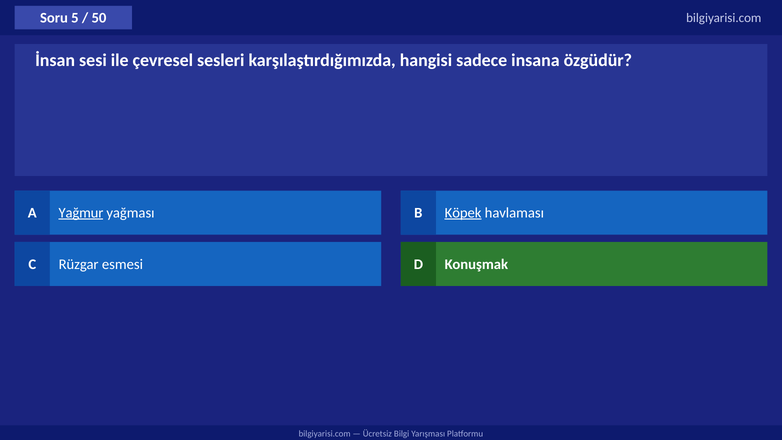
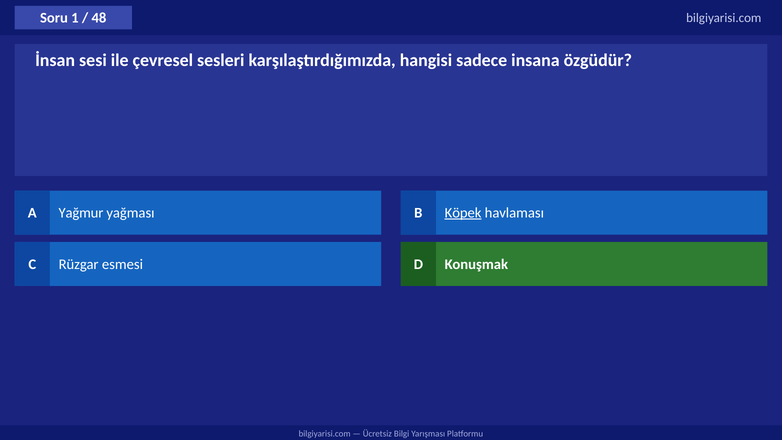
5: 5 -> 1 (75, 18)
50: 50 -> 48 (99, 18)
Yağmur underline: present -> none (81, 213)
